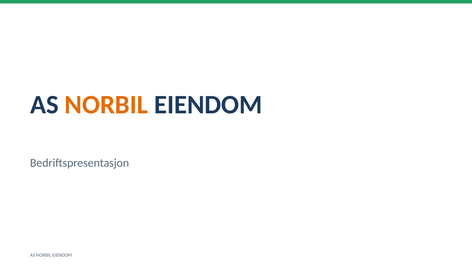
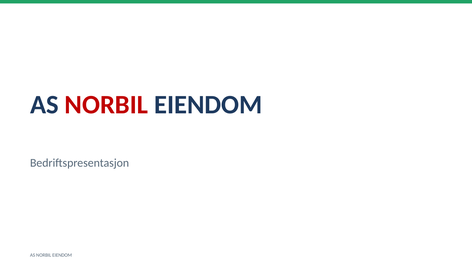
NORBIL colour: orange -> red (106, 105)
